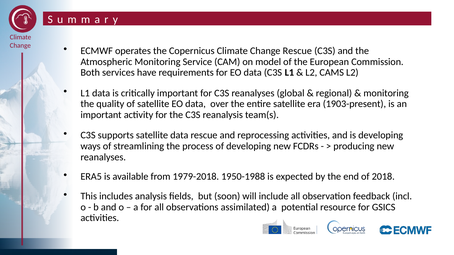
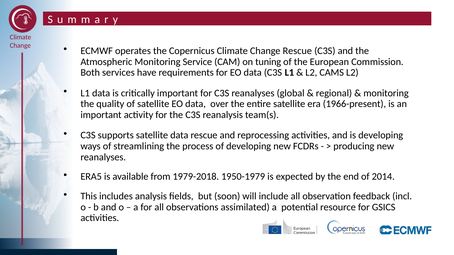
model: model -> tuning (268, 62)
1903-present: 1903-present -> 1966-present (354, 104)
1950-1988: 1950-1988 -> 1950-1979 (243, 177)
2018: 2018 -> 2014 (383, 177)
